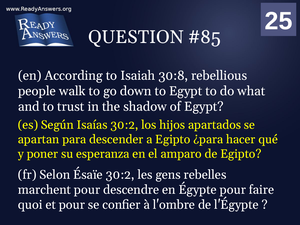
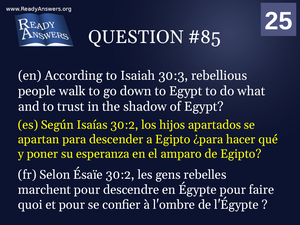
30:8: 30:8 -> 30:3 (173, 76)
